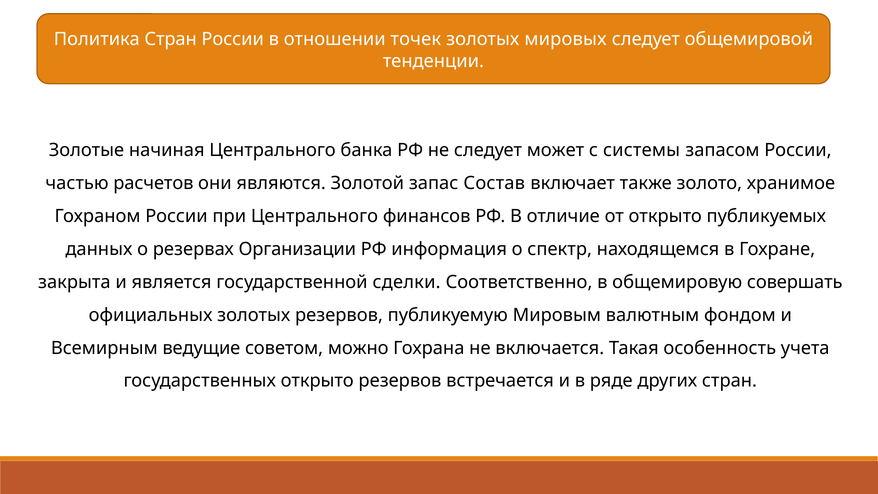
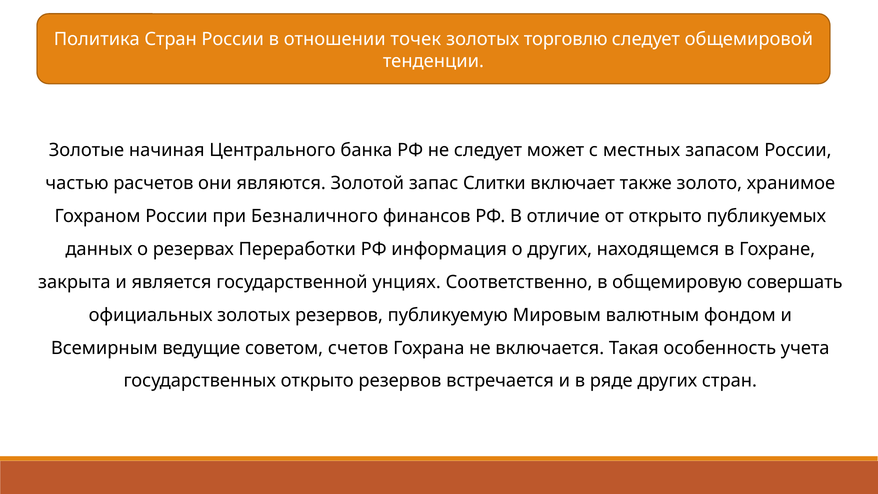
мировых: мировых -> торговлю (566, 39)
системы: системы -> местных (642, 150)
Состав: Состав -> Слитки (494, 183)
при Центрального: Центрального -> Безналичного (314, 216)
Организации: Организации -> Переработки (297, 249)
о спектр: спектр -> других (560, 249)
сделки: сделки -> унциях (407, 282)
можно: можно -> счетов (358, 348)
